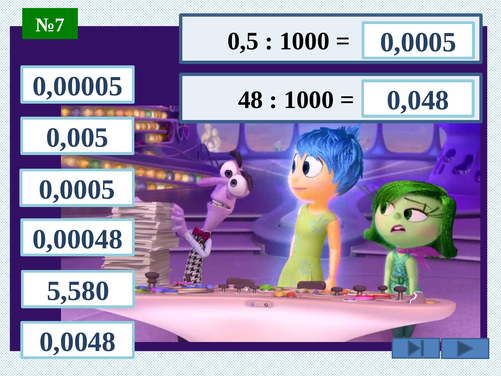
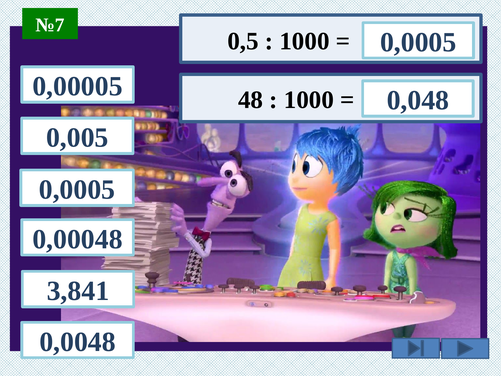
5,580: 5,580 -> 3,841 (78, 291)
